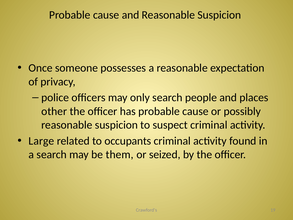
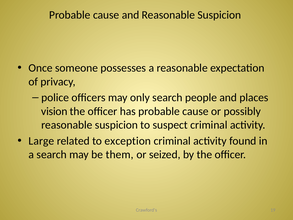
other: other -> vision (54, 111)
occupants: occupants -> exception (128, 141)
